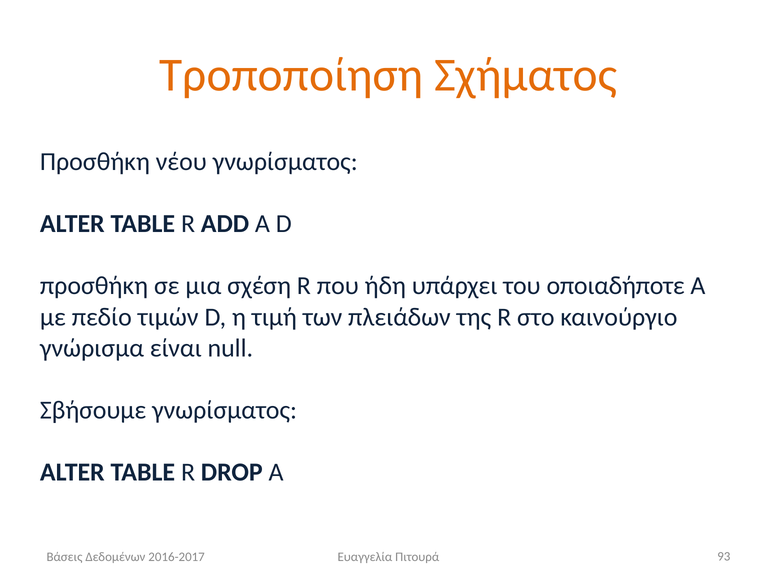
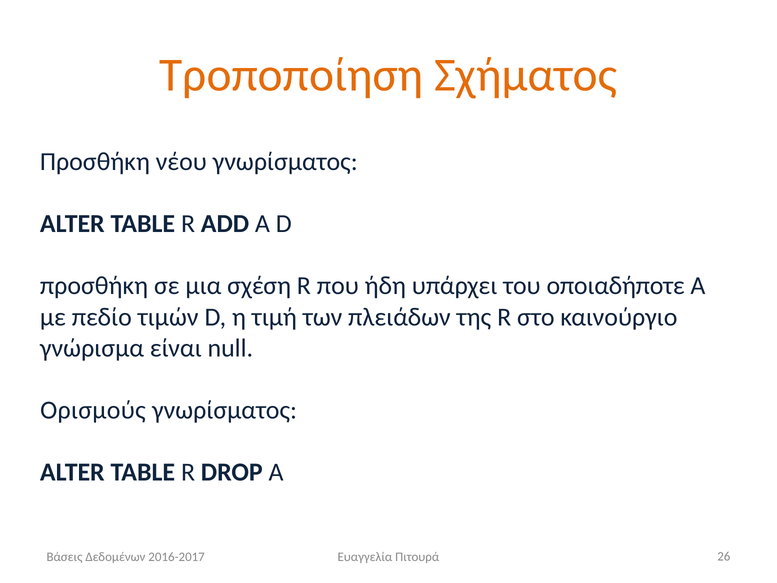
Σβήσουμε: Σβήσουμε -> Ορισμούς (93, 410)
93: 93 -> 26 (724, 556)
